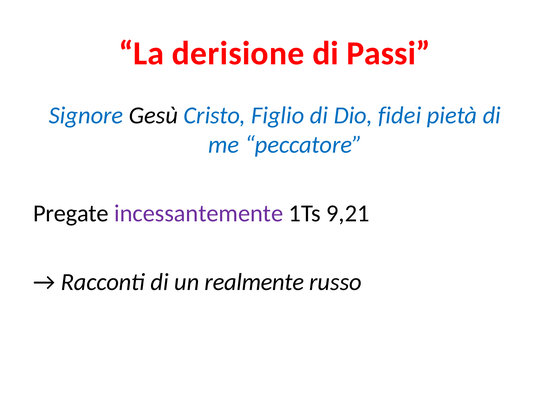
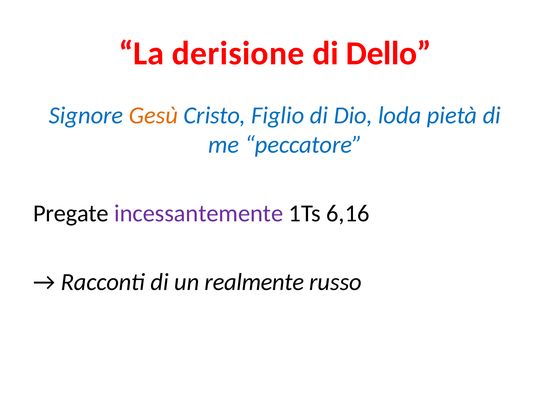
Passi: Passi -> Dello (389, 53)
Gesù colour: black -> orange (153, 115)
fidei: fidei -> loda (400, 115)
9,21: 9,21 -> 6,16 (348, 213)
